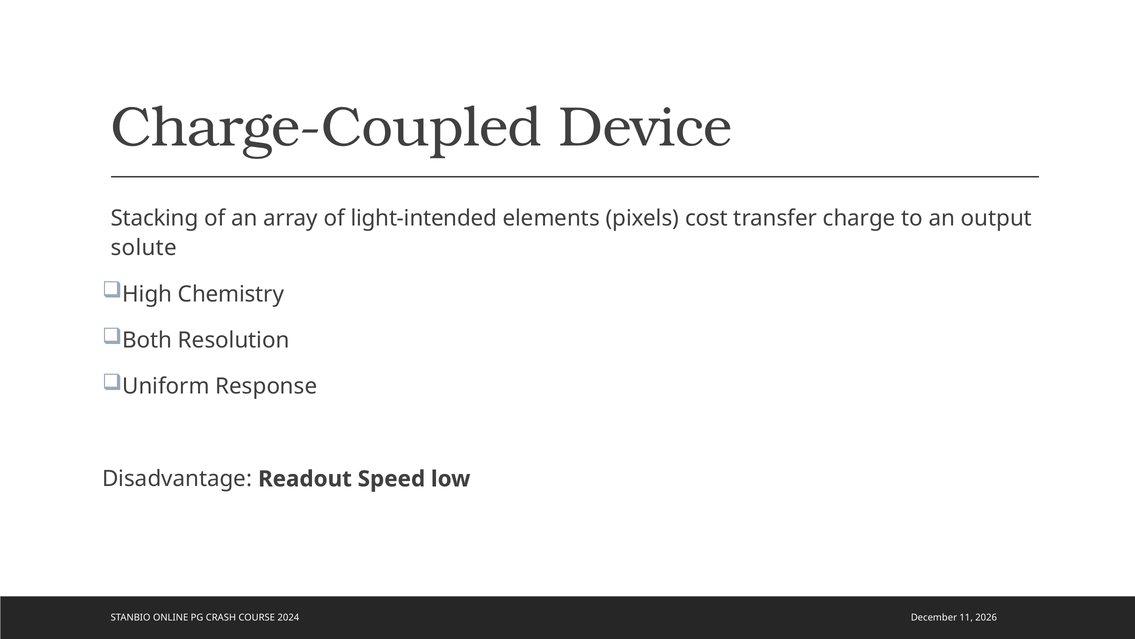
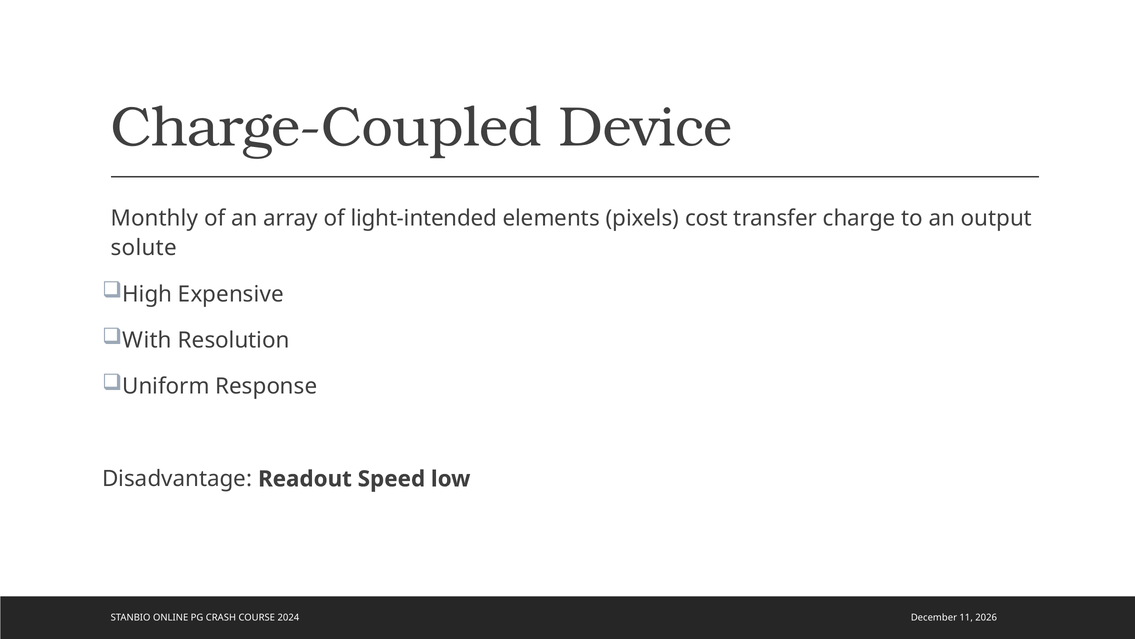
Stacking: Stacking -> Monthly (154, 218)
Chemistry: Chemistry -> Expensive (231, 294)
Both: Both -> With (147, 340)
